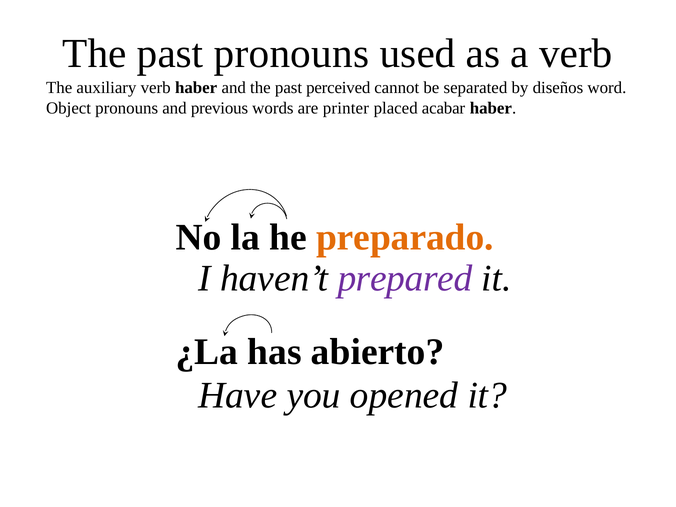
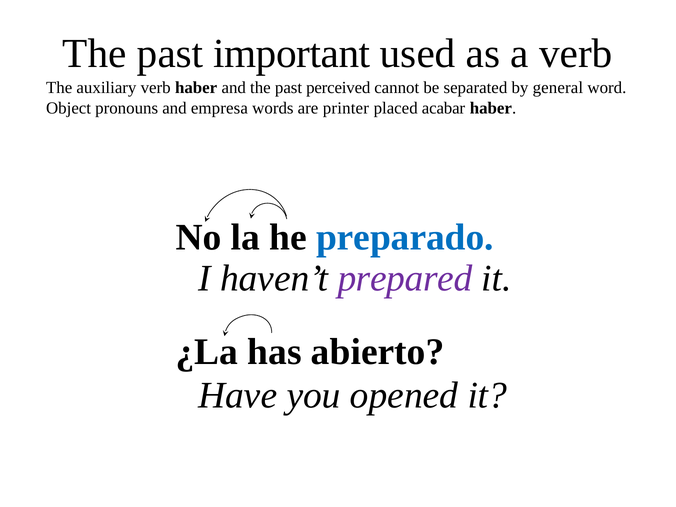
past pronouns: pronouns -> important (292, 54)
diseños: diseños -> general (558, 88)
previous: previous -> empresa (219, 108)
preparado colour: orange -> blue (405, 237)
